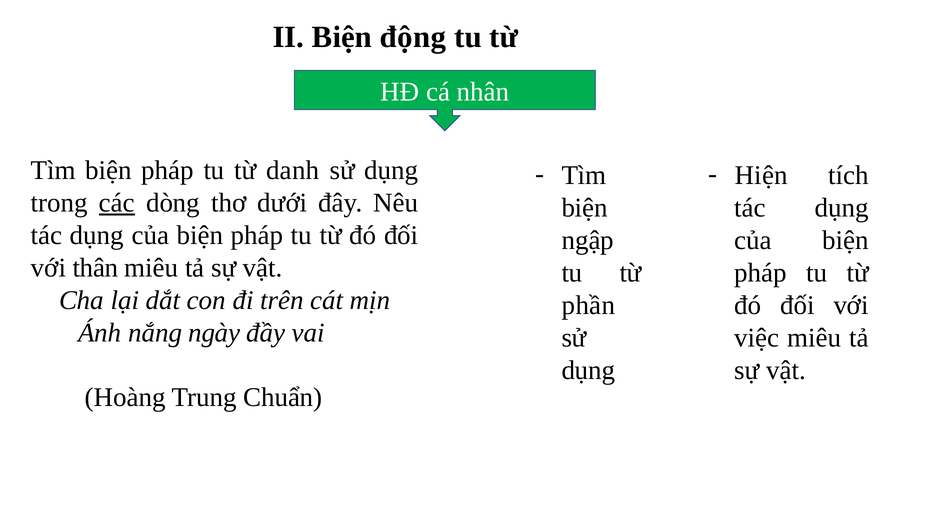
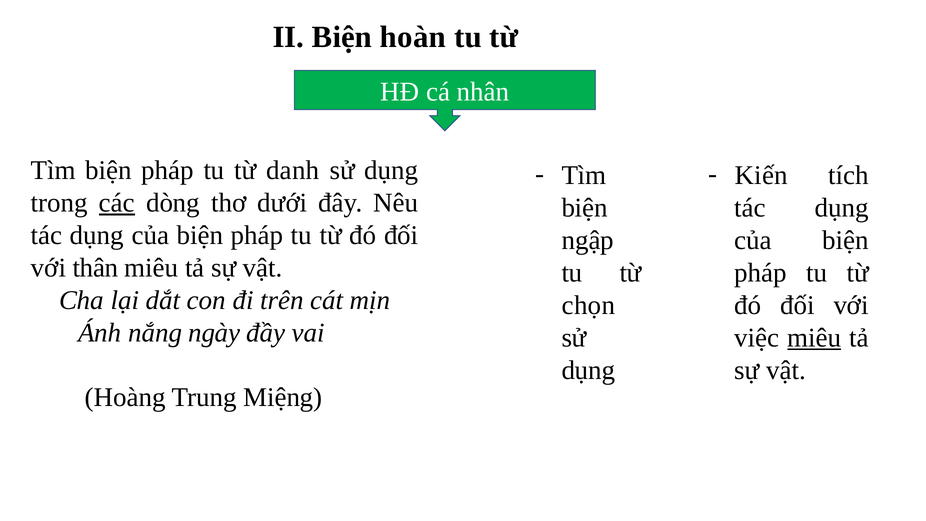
động: động -> hoàn (413, 37)
Hiện: Hiện -> Kiến (761, 176)
phần: phần -> chọn (589, 305)
miêu underline: none -> present (814, 338)
Chuẩn: Chuẩn -> Miệng (283, 397)
